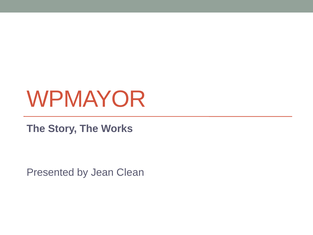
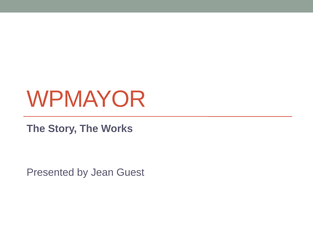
Clean: Clean -> Guest (130, 172)
